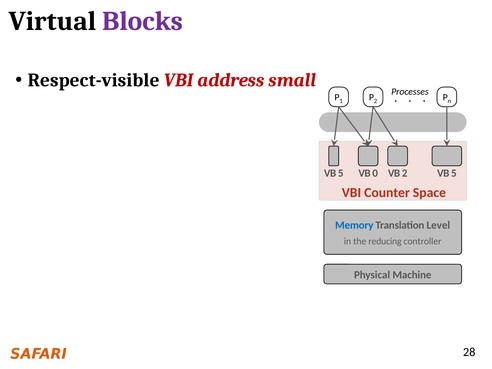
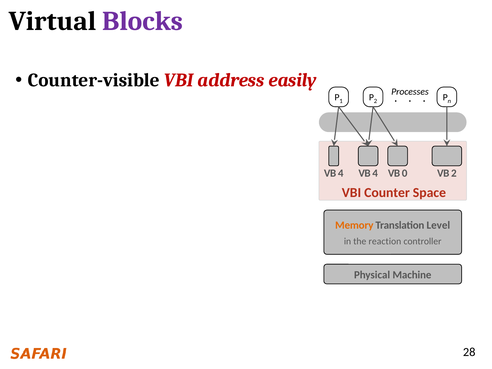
Respect-visible: Respect-visible -> Counter-visible (94, 80)
small: small -> easily (293, 80)
5: 5 -> 4 (341, 173)
0: 0 -> 4 (375, 173)
VB 2: 2 -> 0 (405, 173)
5: 5 -> 2 (454, 173)
Memory colour: blue -> orange (354, 225)
reducing: reducing -> reaction (385, 241)
